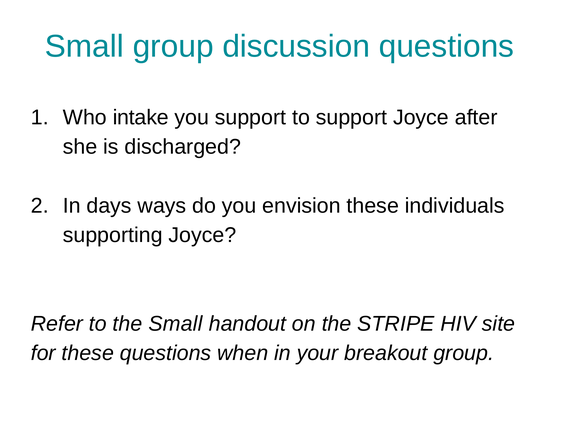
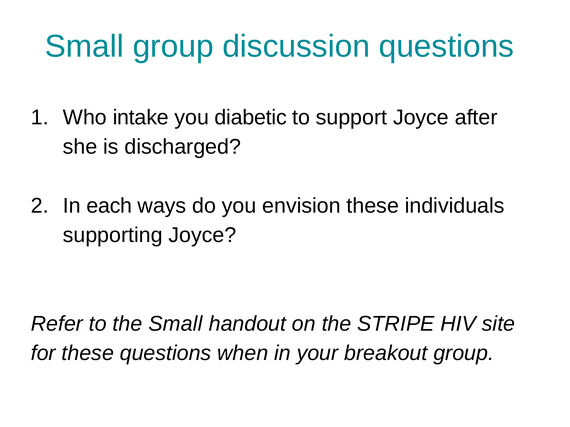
you support: support -> diabetic (251, 118)
days: days -> each (109, 206)
